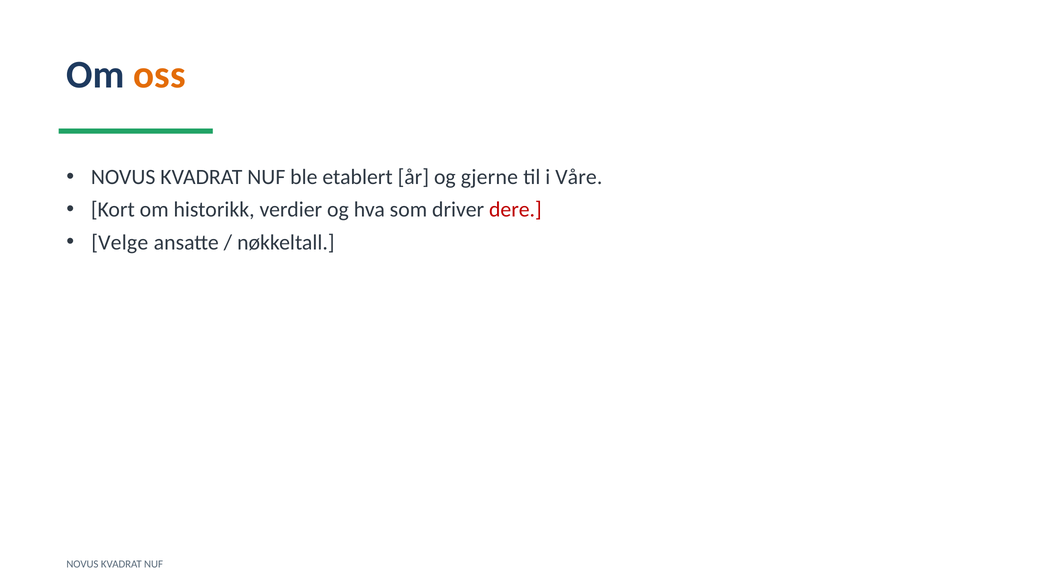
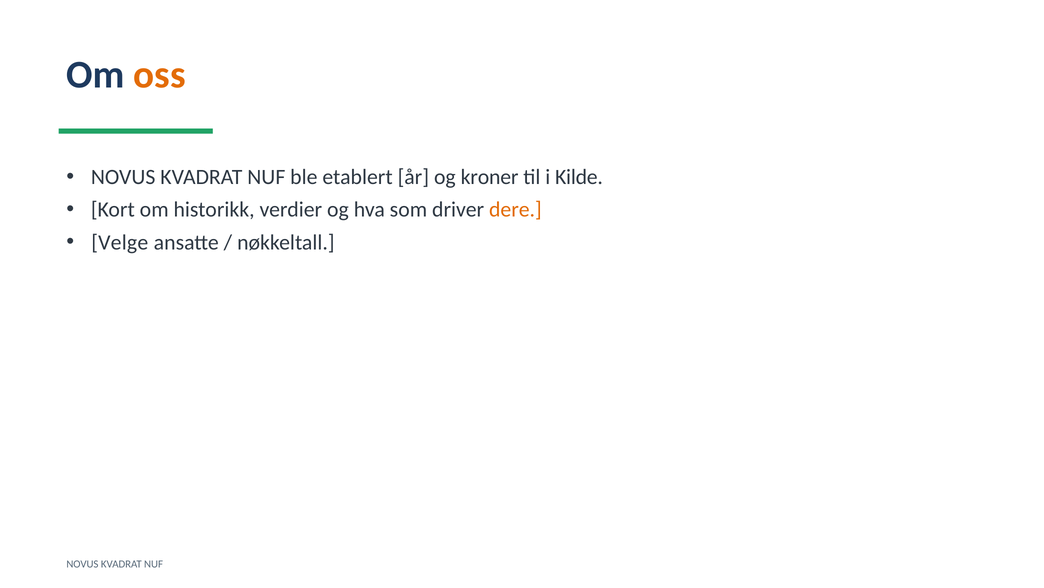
gjerne: gjerne -> kroner (490, 177)
Våre: Våre -> Kilde (579, 177)
dere colour: red -> orange (515, 209)
